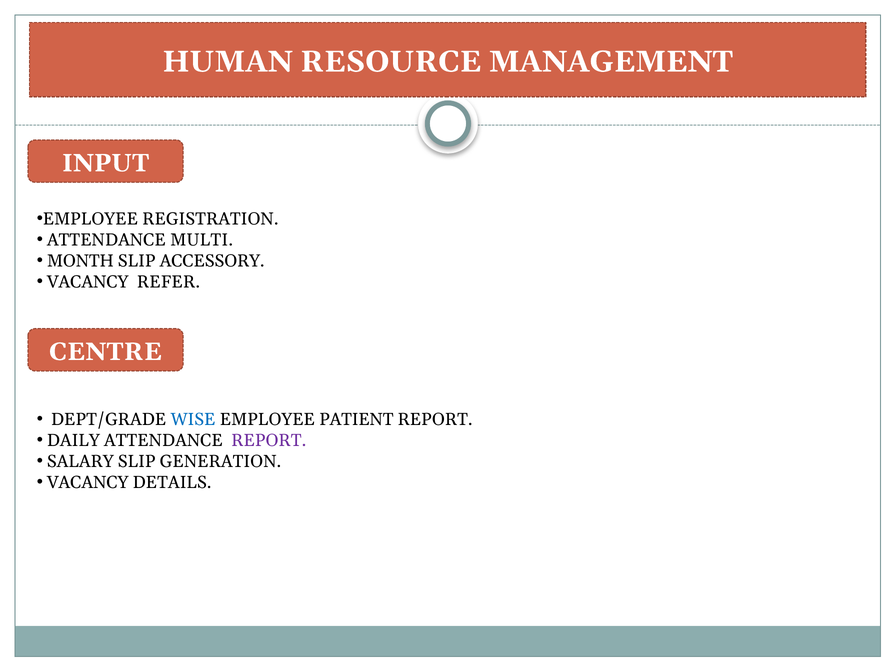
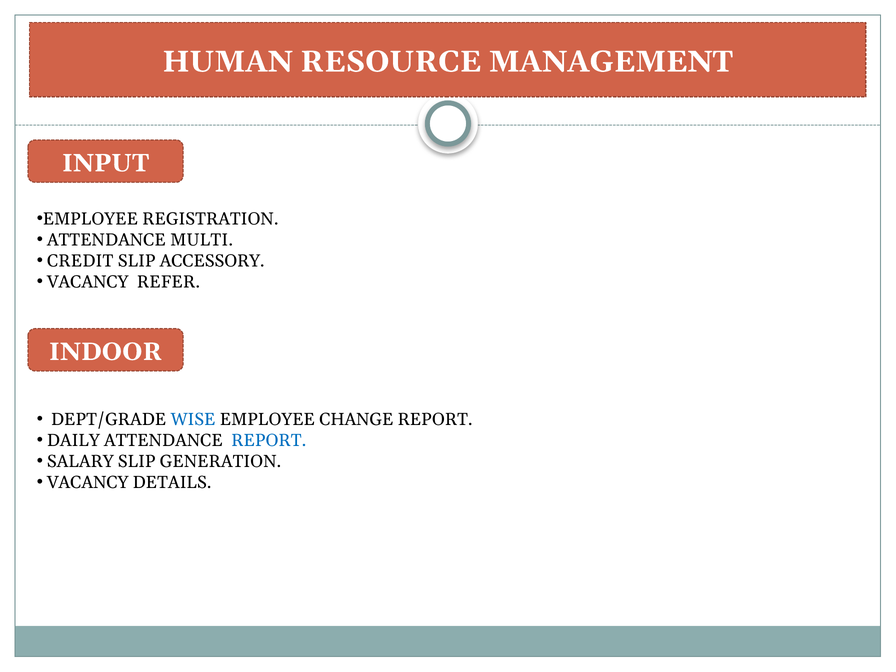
MONTH: MONTH -> CREDIT (80, 261)
CENTRE: CENTRE -> INDOOR (106, 352)
PATIENT: PATIENT -> CHANGE (356, 419)
REPORT colour: purple -> blue (269, 440)
